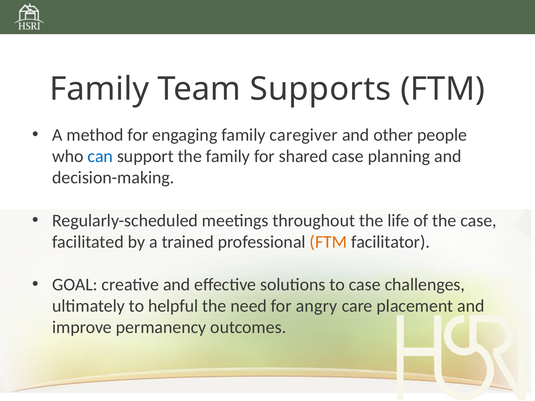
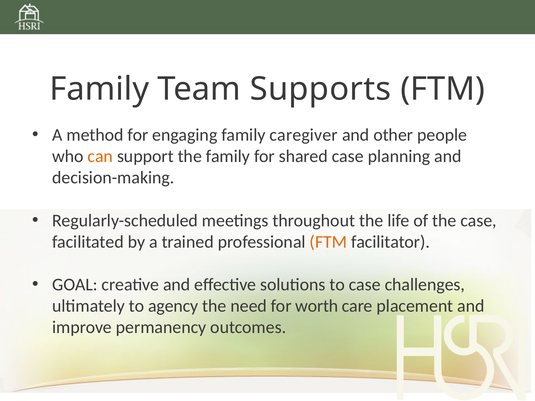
can colour: blue -> orange (100, 156)
helpful: helpful -> agency (173, 306)
angry: angry -> worth (317, 306)
